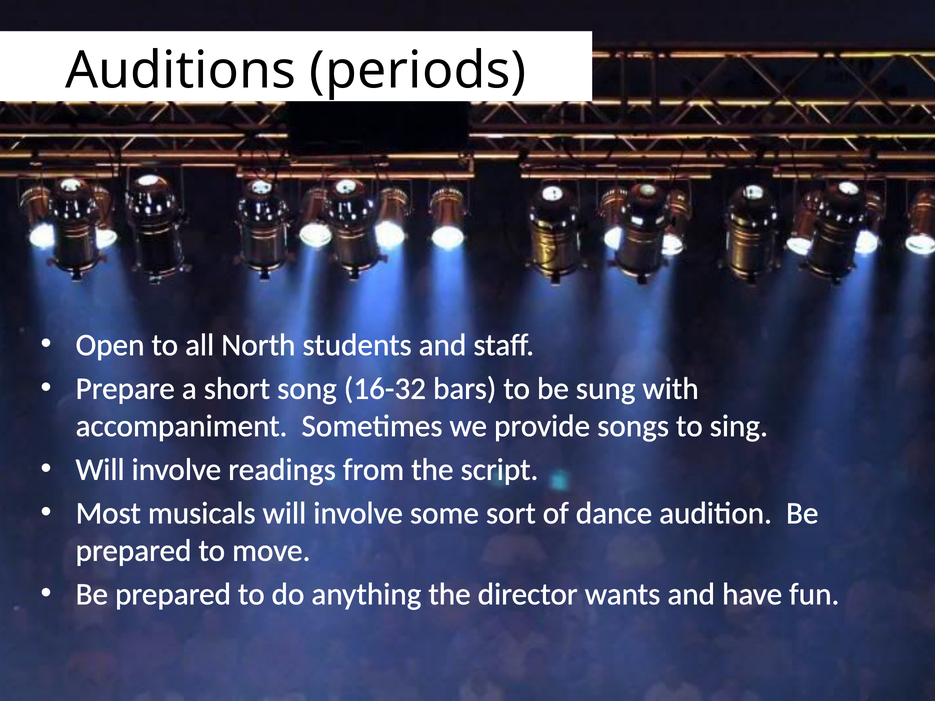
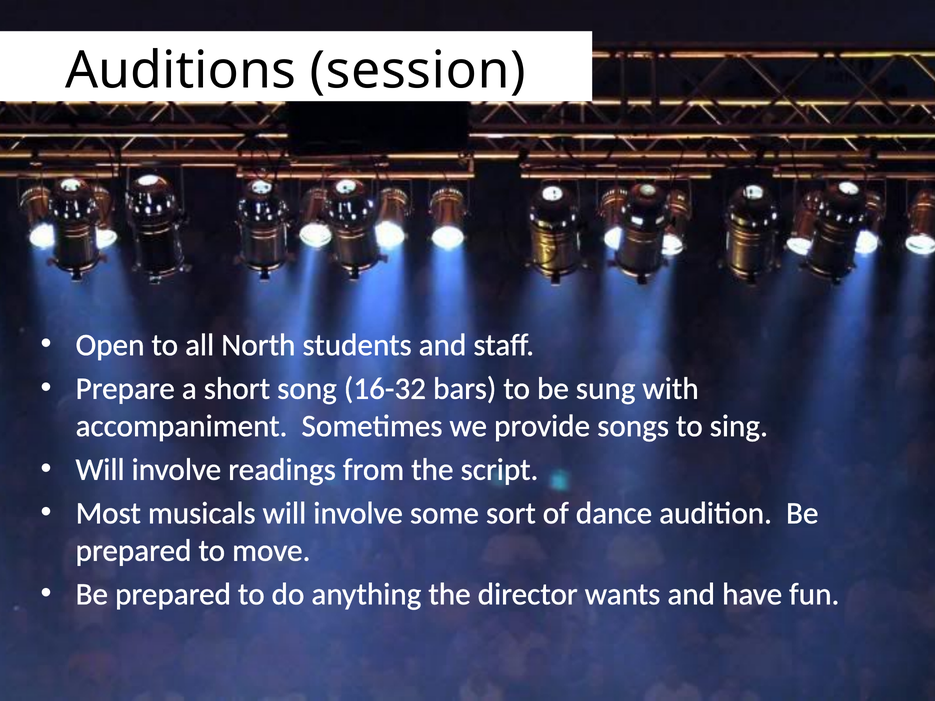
periods: periods -> session (418, 71)
